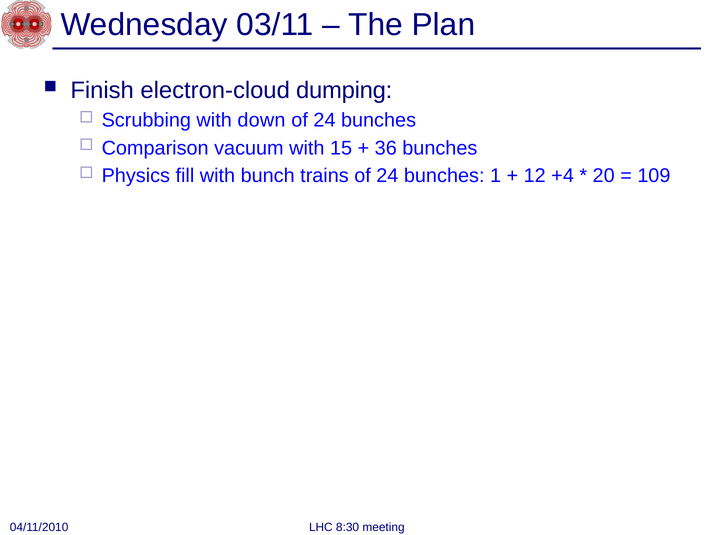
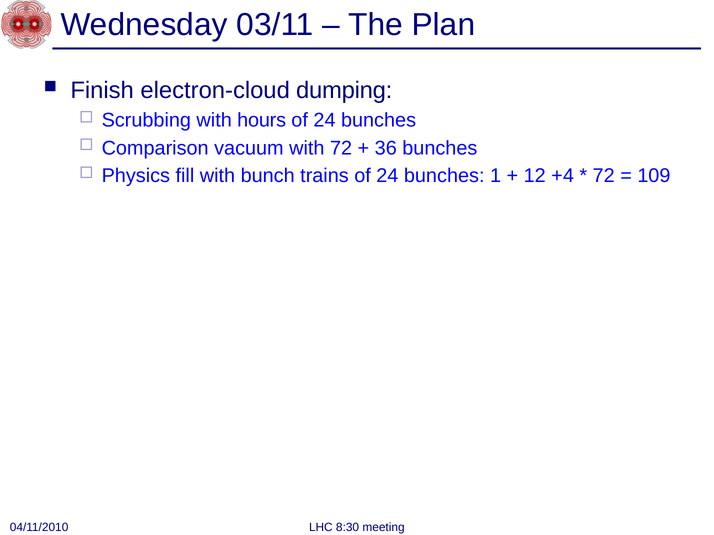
down: down -> hours (262, 120)
with 15: 15 -> 72 (341, 148)
20: 20 -> 72 (604, 176)
